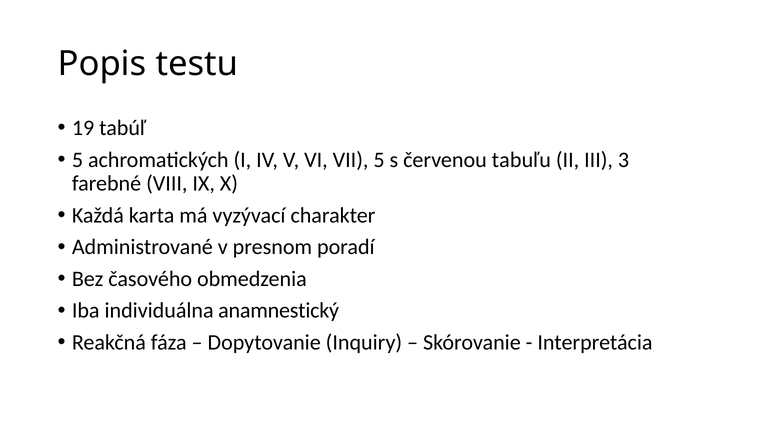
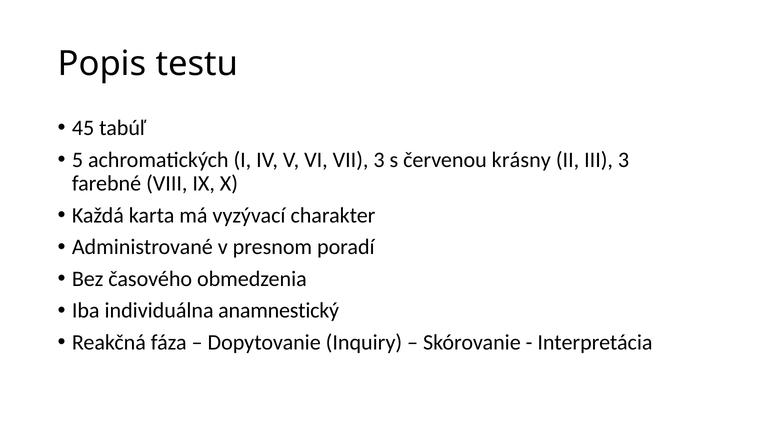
19: 19 -> 45 (83, 128)
VII 5: 5 -> 3 (379, 160)
tabuľu: tabuľu -> krásny (521, 160)
